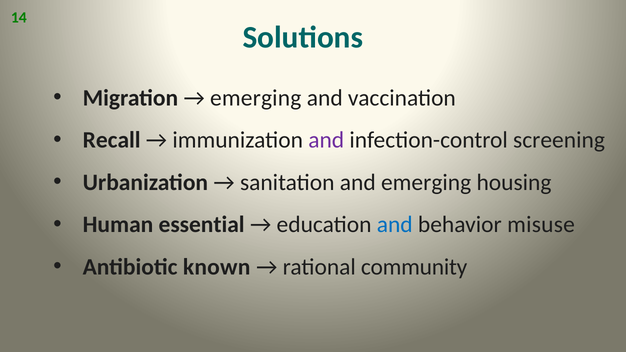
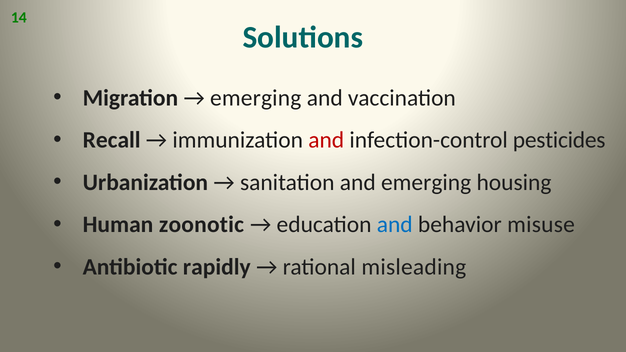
and colour: purple -> red (326, 140)
screening: screening -> pesticides (559, 140)
essential: essential -> zoonotic (201, 225)
known: known -> rapidly (217, 267)
community: community -> misleading (414, 267)
